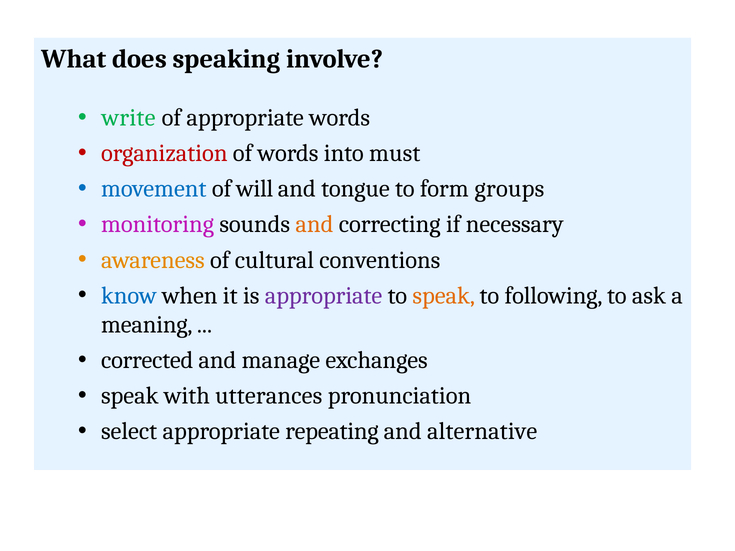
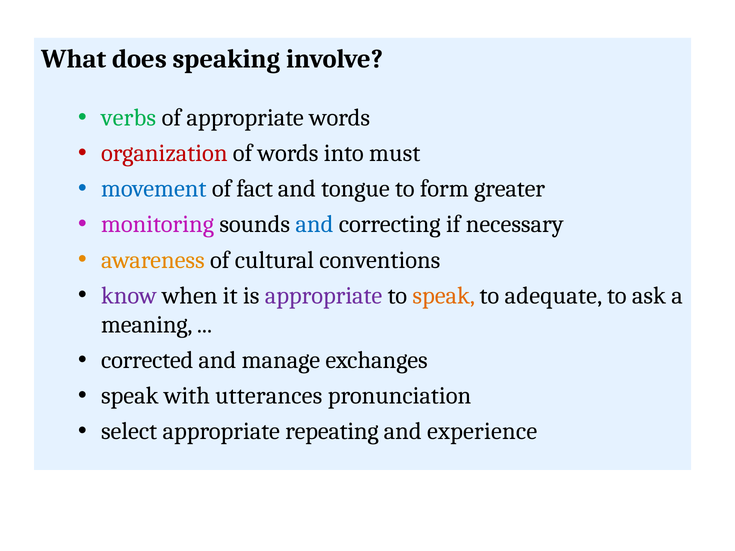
write: write -> verbs (129, 118)
will: will -> fact (255, 189)
groups: groups -> greater (510, 189)
and colour: orange -> blue (314, 225)
know colour: blue -> purple (129, 296)
following: following -> adequate (553, 296)
alternative: alternative -> experience (482, 432)
